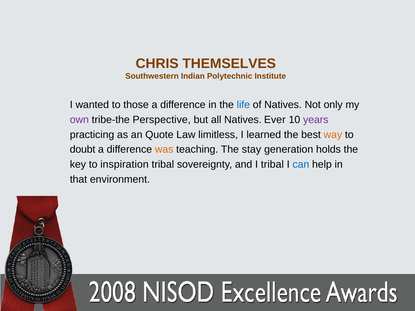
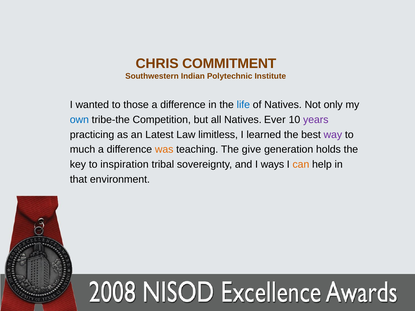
THEMSELVES: THEMSELVES -> COMMITMENT (229, 64)
own colour: purple -> blue (79, 120)
Perspective: Perspective -> Competition (162, 120)
Quote: Quote -> Latest (159, 135)
way colour: orange -> purple (333, 135)
doubt: doubt -> much (83, 150)
stay: stay -> give (251, 150)
I tribal: tribal -> ways (272, 165)
can colour: blue -> orange (301, 165)
